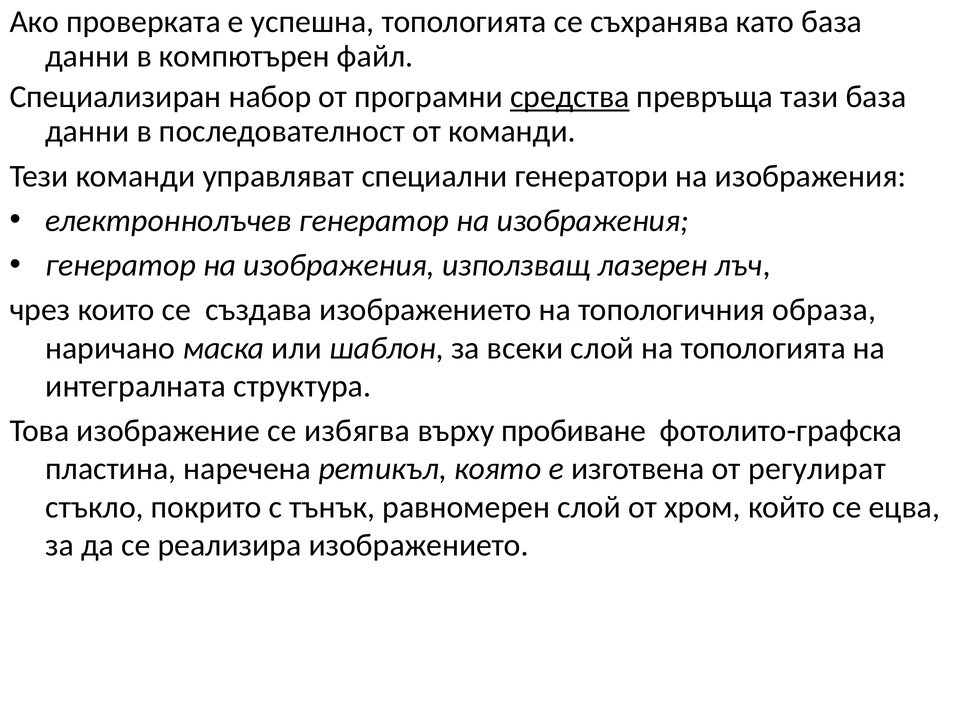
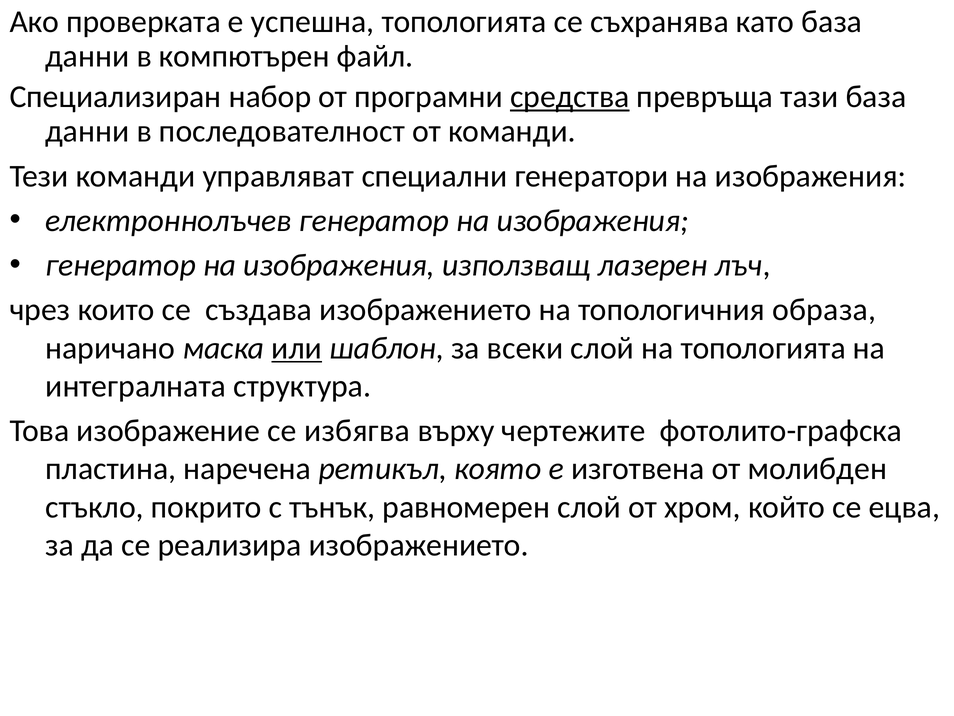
или underline: none -> present (297, 348)
пробиване: пробиване -> чертежите (573, 430)
регулират: регулират -> молибден (817, 469)
